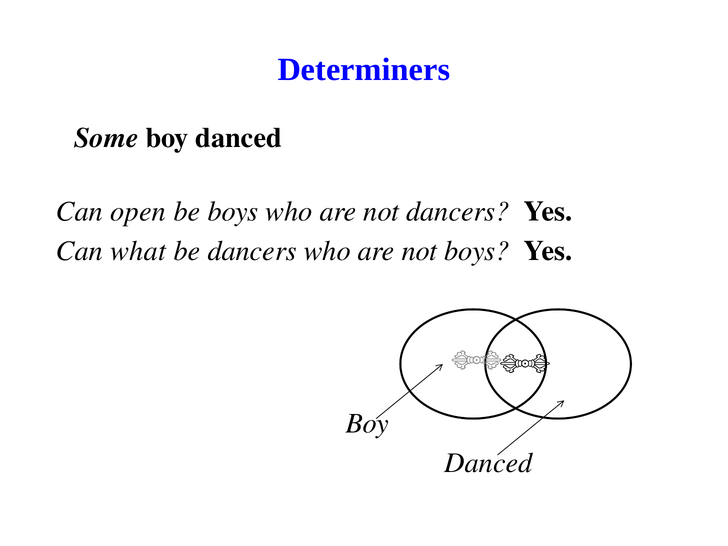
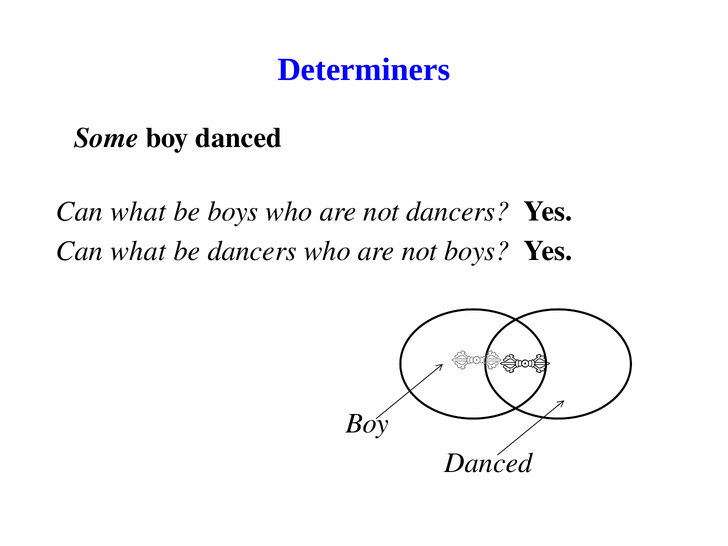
open: open -> what (138, 211)
